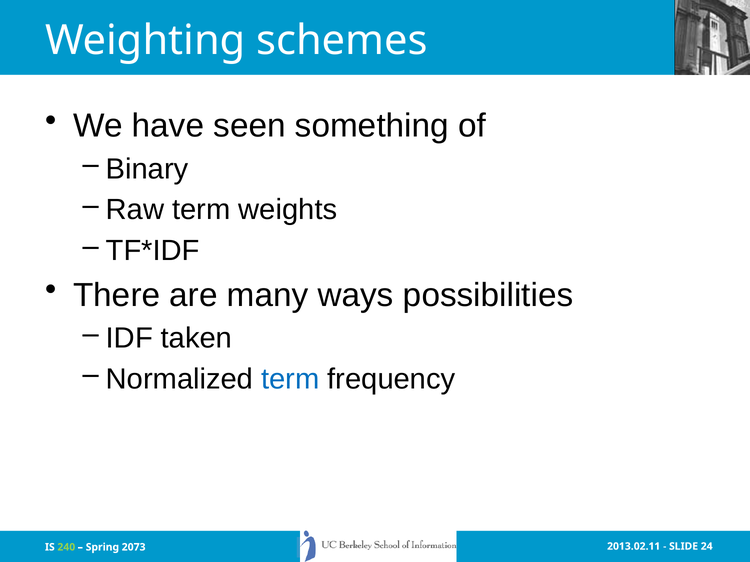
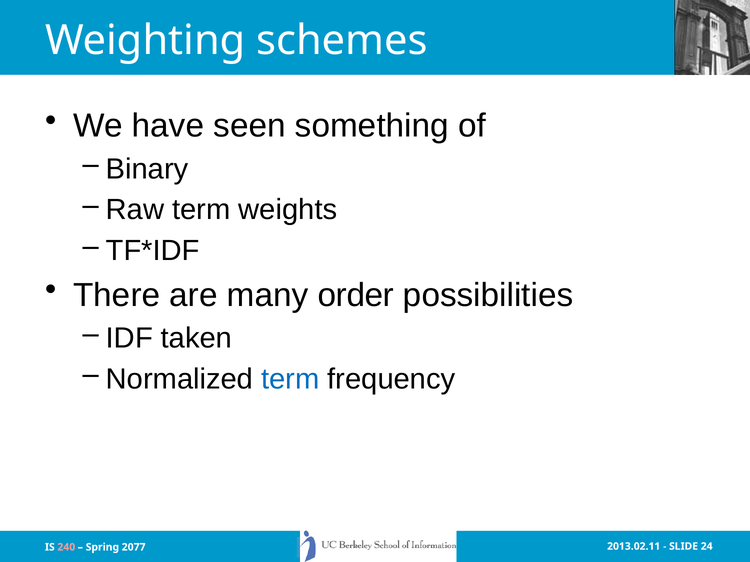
ways: ways -> order (356, 295)
240 colour: light green -> pink (66, 548)
2073: 2073 -> 2077 (134, 548)
